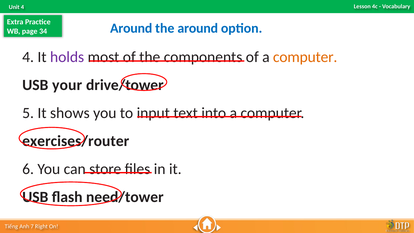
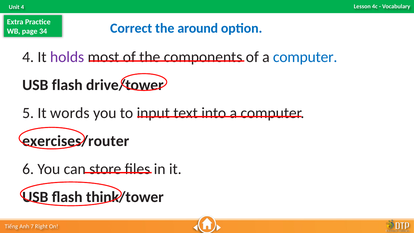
Around: Around -> Correct (131, 28)
computer colour: orange -> blue (305, 57)
your: your -> flash (67, 85)
shows: shows -> words (70, 113)
need/tower: need/tower -> think/tower (125, 197)
